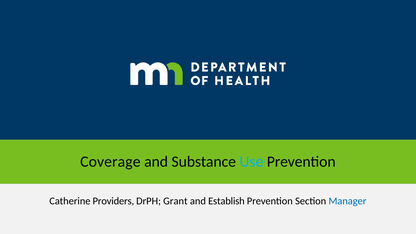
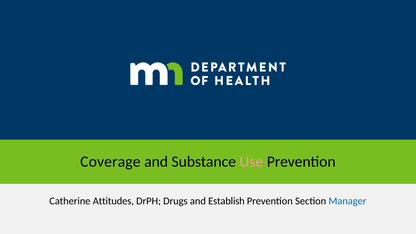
Use colour: light blue -> pink (251, 162)
Providers: Providers -> Attitudes (113, 201)
Grant: Grant -> Drugs (175, 201)
